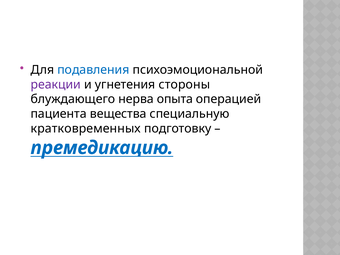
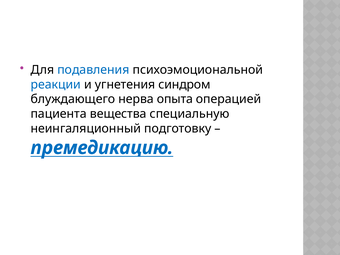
реакции colour: purple -> blue (56, 84)
стороны: стороны -> синдром (184, 84)
кратковременных: кратковременных -> неингаляционный (86, 129)
